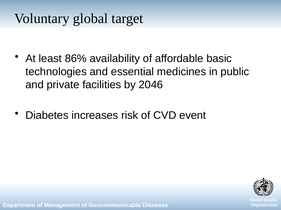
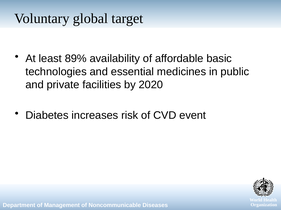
86%: 86% -> 89% (76, 59)
2046: 2046 -> 2020 (151, 85)
